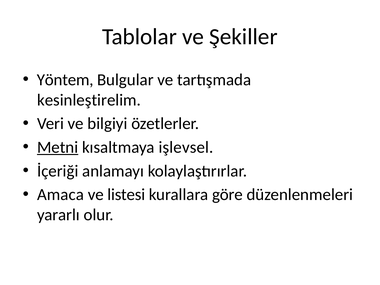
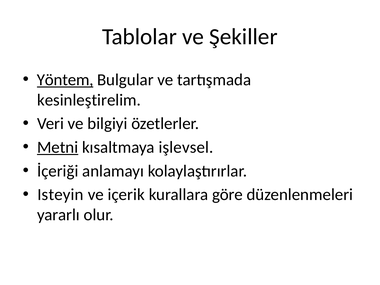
Yöntem underline: none -> present (65, 80)
Amaca: Amaca -> Isteyin (60, 195)
listesi: listesi -> içerik (126, 195)
